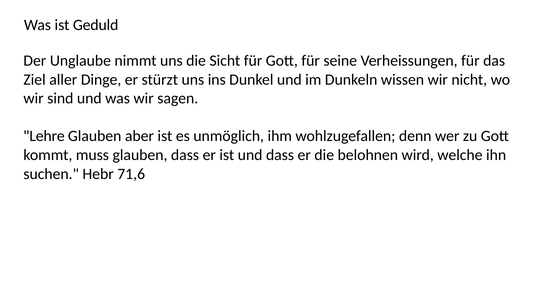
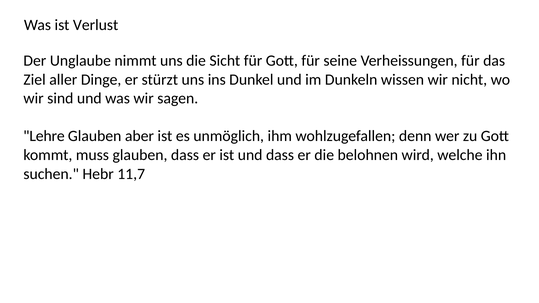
Geduld: Geduld -> Verlust (96, 25)
71,6: 71,6 -> 11,7 (131, 174)
